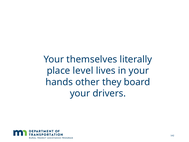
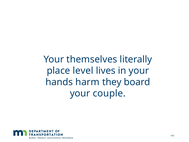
other: other -> harm (87, 82)
drivers: drivers -> couple (109, 93)
